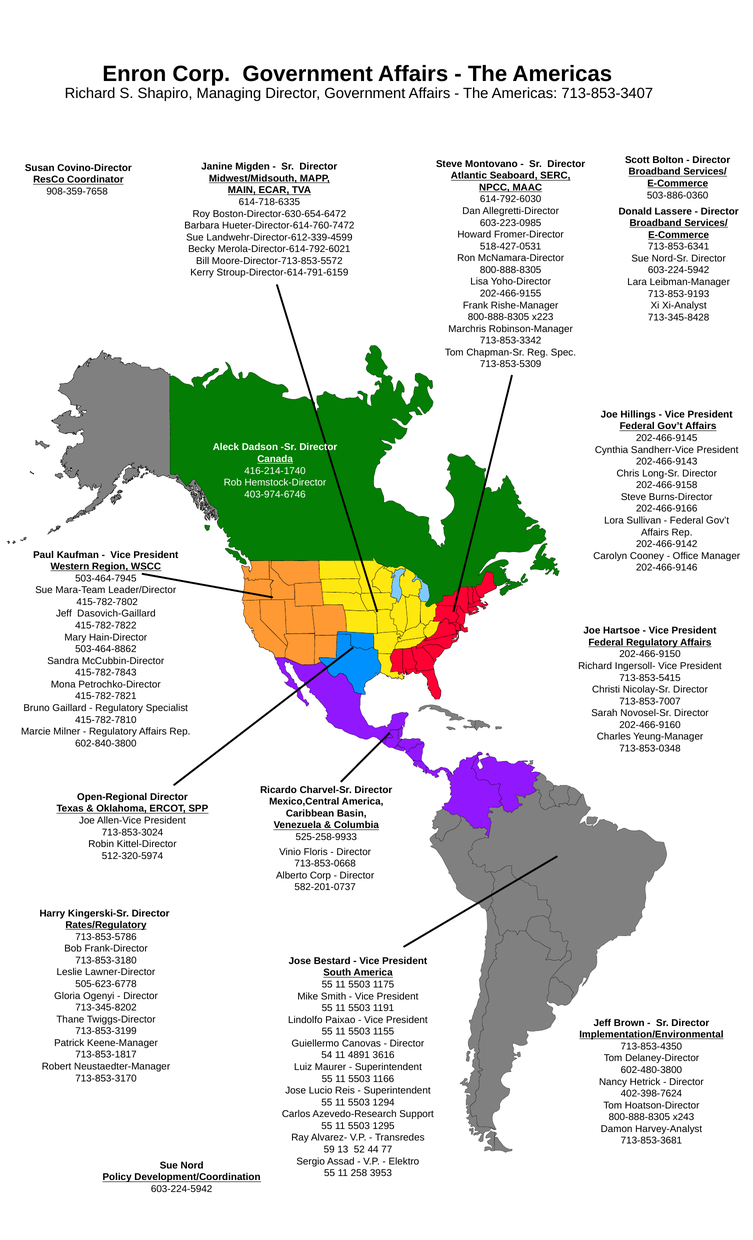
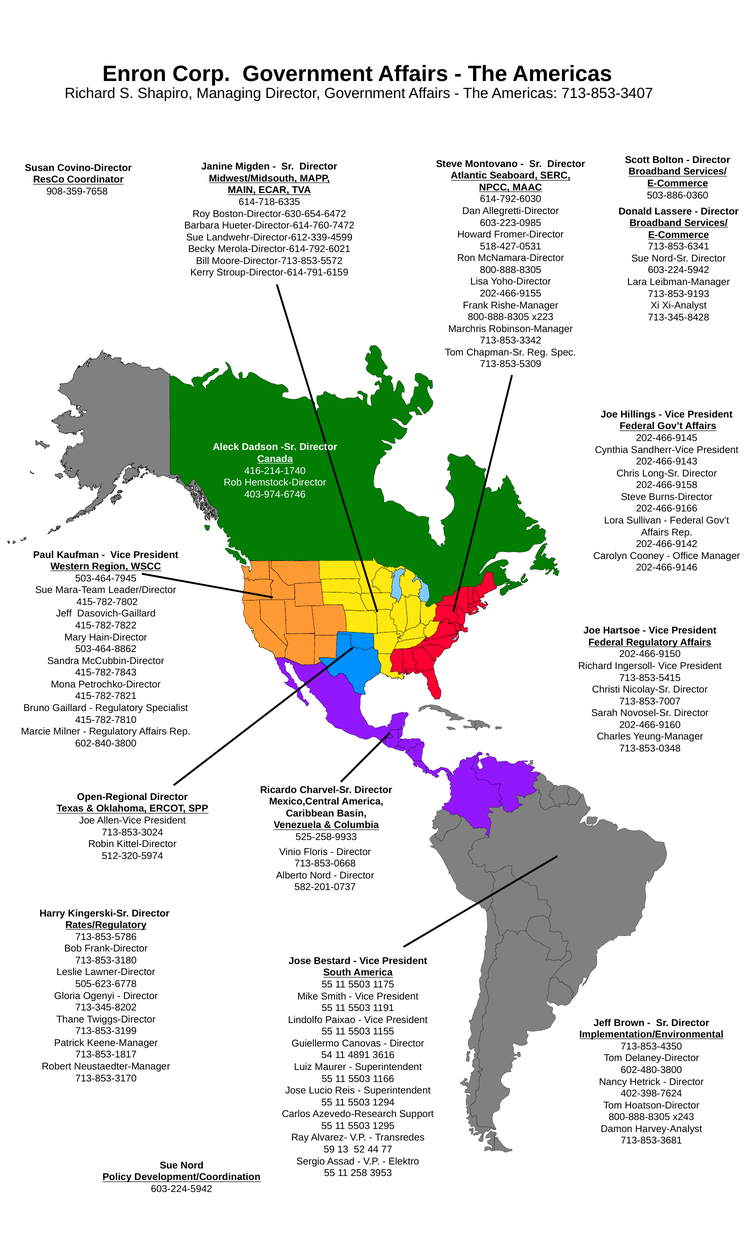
Alberto Corp: Corp -> Nord (320, 876)
